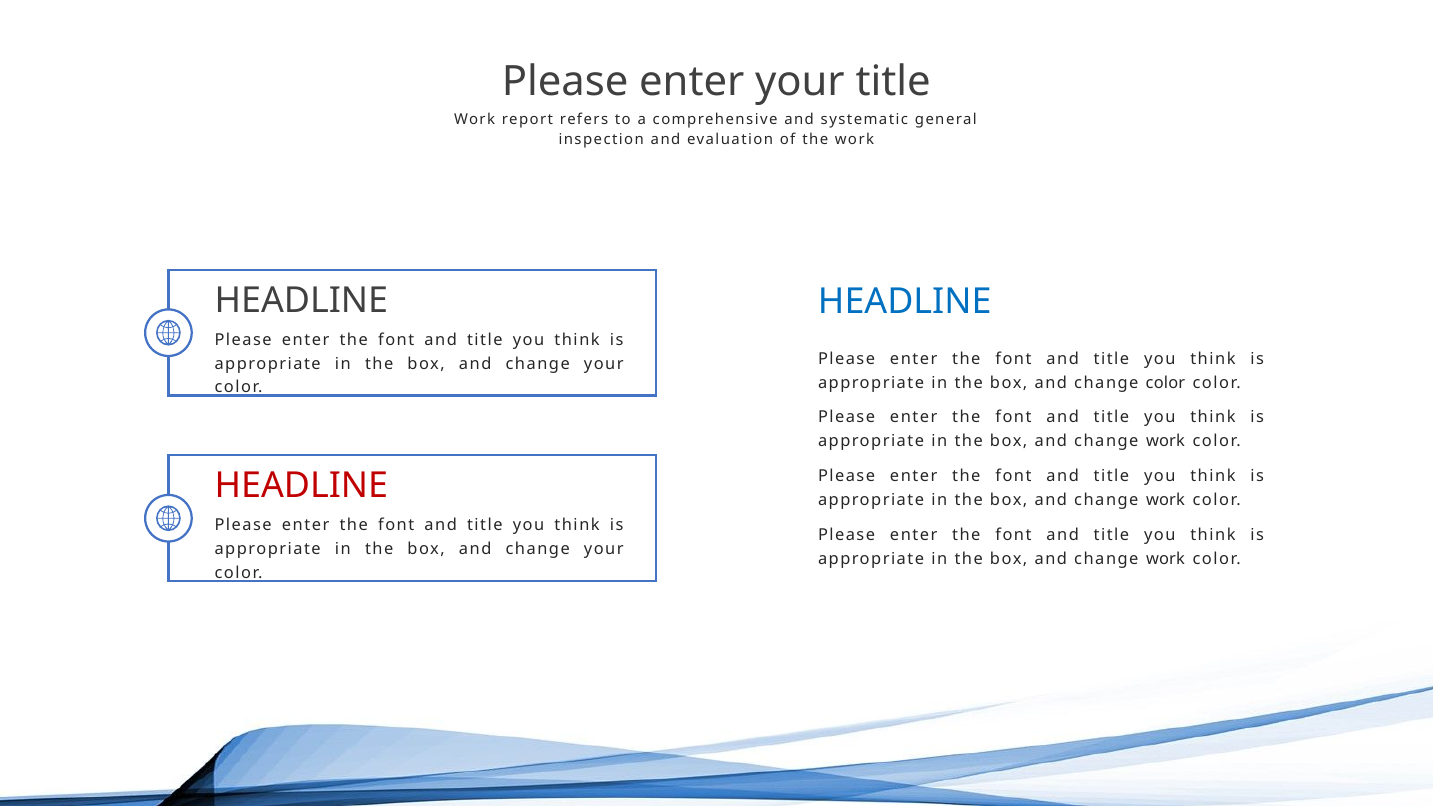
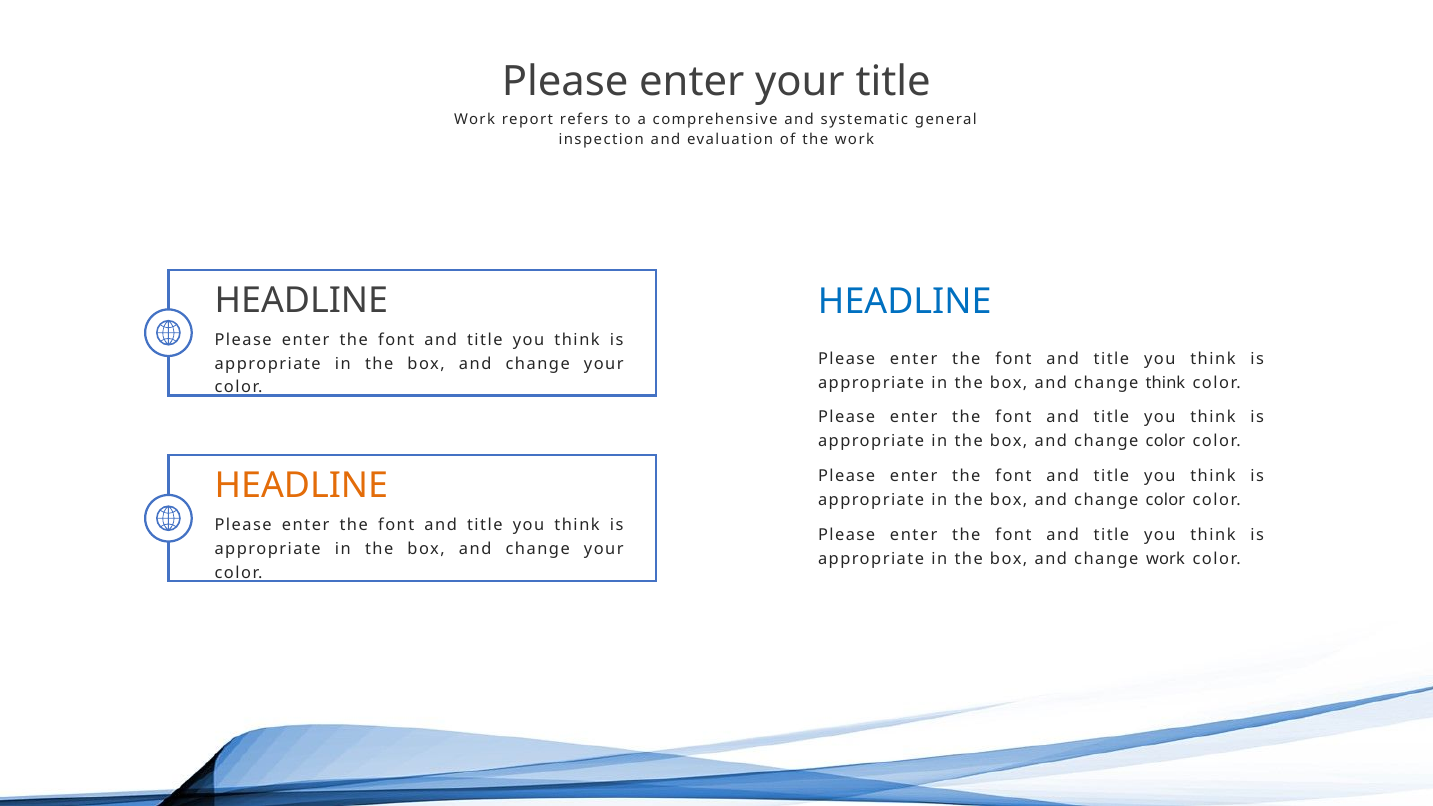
change color: color -> think (1165, 383)
work: work -> color (1165, 441)
HEADLINE colour: red -> orange (301, 486)
work: work -> color (1165, 500)
